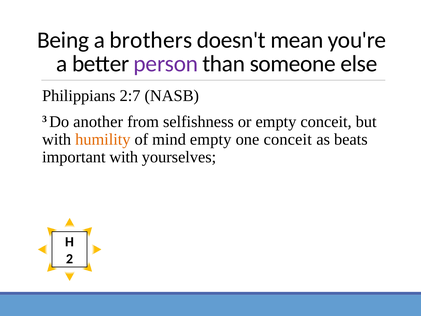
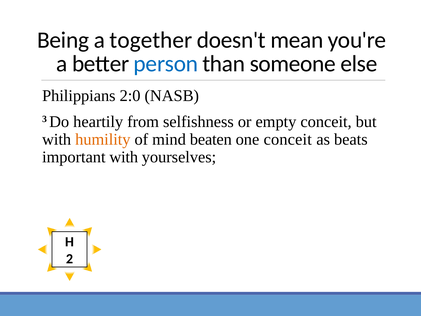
brothers: brothers -> together (151, 40)
person colour: purple -> blue (166, 64)
2:7: 2:7 -> 2:0 (130, 96)
another: another -> heartily (98, 122)
mind empty: empty -> beaten (211, 139)
